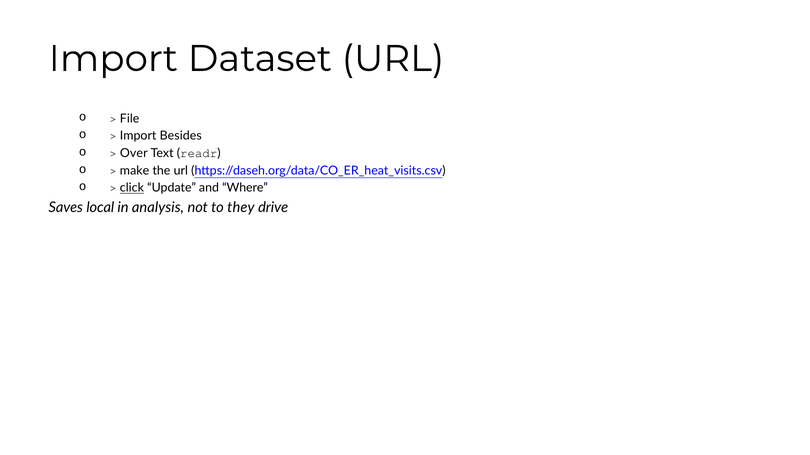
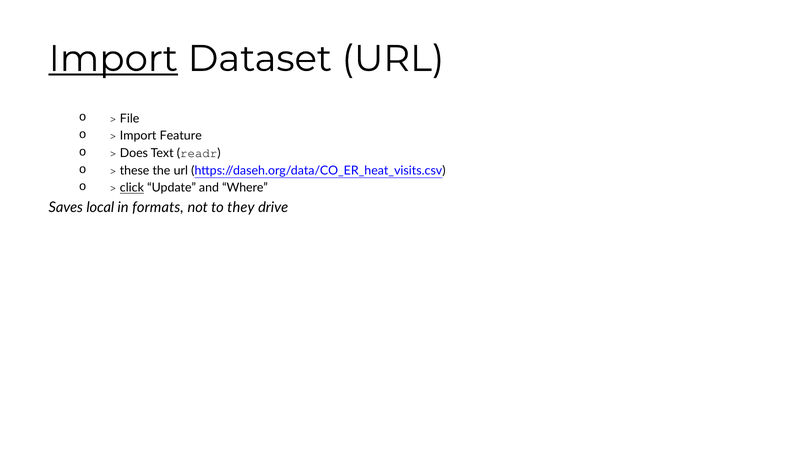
Import underline: none -> present (113, 59)
Besides: Besides -> Feature (181, 136)
Over: Over -> Does (134, 153)
make: make -> these (135, 171)
analysis: analysis -> formats (158, 207)
